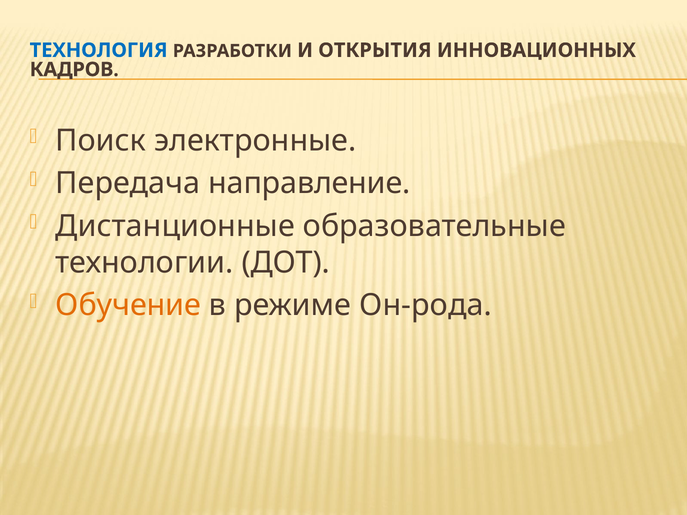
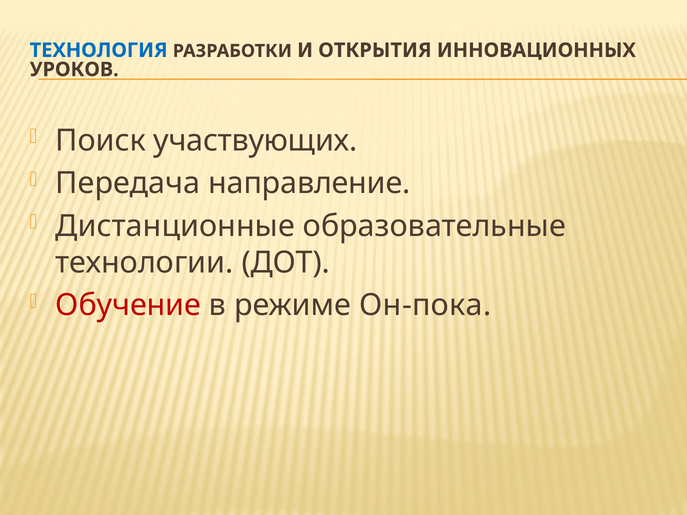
КАДРОВ: КАДРОВ -> УРОКОВ (74, 70)
электронные: электронные -> участвующих (255, 141)
Обучение colour: orange -> red (128, 306)
Он-рода: Он-рода -> Он-пока (425, 306)
